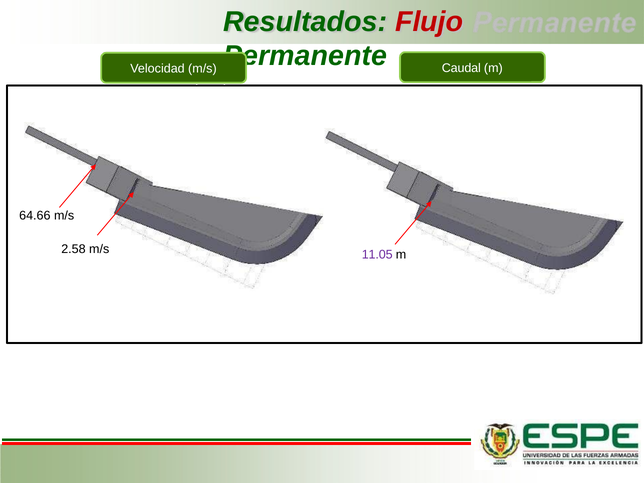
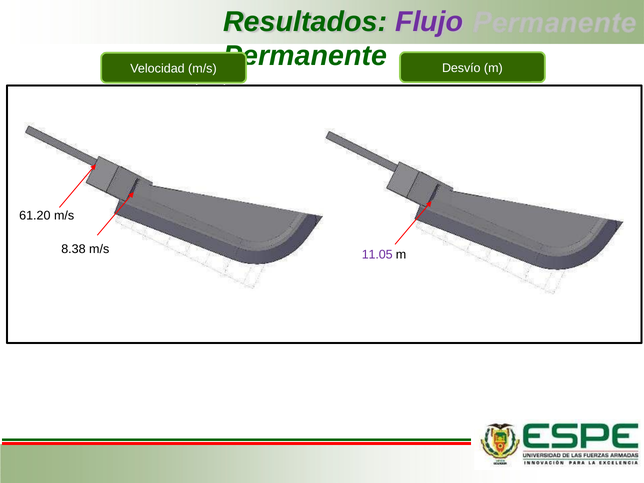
Flujo colour: red -> purple (429, 22)
Caudal: Caudal -> Desvío (461, 68)
64.66: 64.66 -> 61.20 (35, 216)
2.58: 2.58 -> 8.38 (73, 249)
